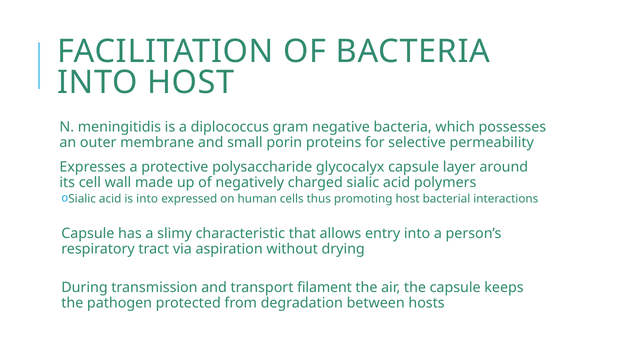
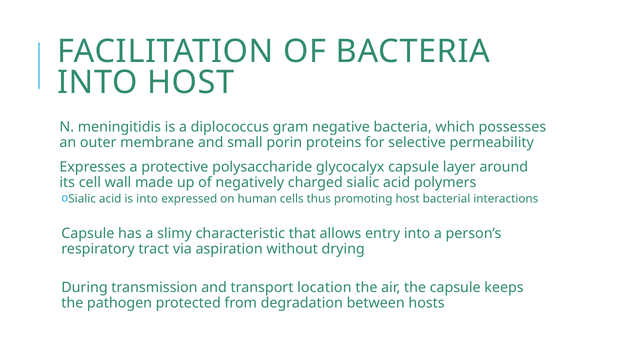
filament: filament -> location (324, 288)
